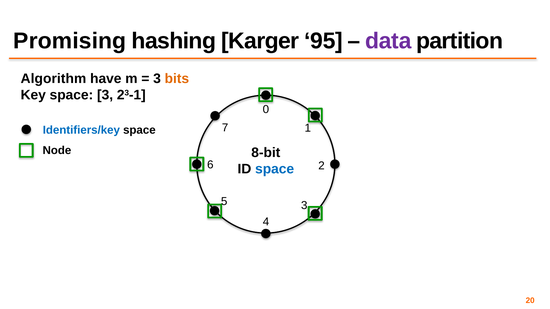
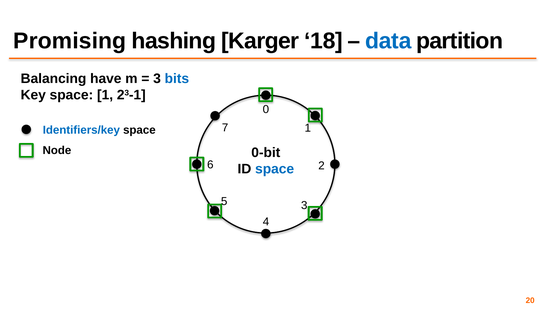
95: 95 -> 18 (324, 41)
data colour: purple -> blue (388, 41)
Algorithm: Algorithm -> Balancing (53, 79)
bits colour: orange -> blue (177, 79)
space 3: 3 -> 1 (105, 95)
8-bit: 8-bit -> 0-bit (266, 153)
